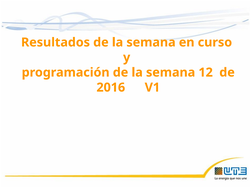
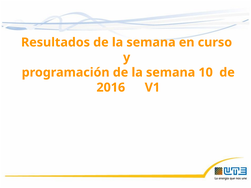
12: 12 -> 10 (206, 73)
